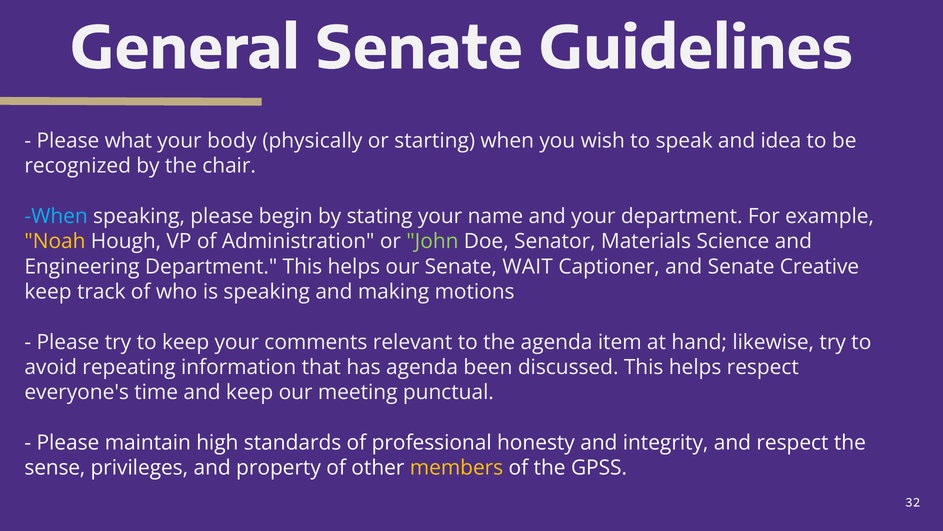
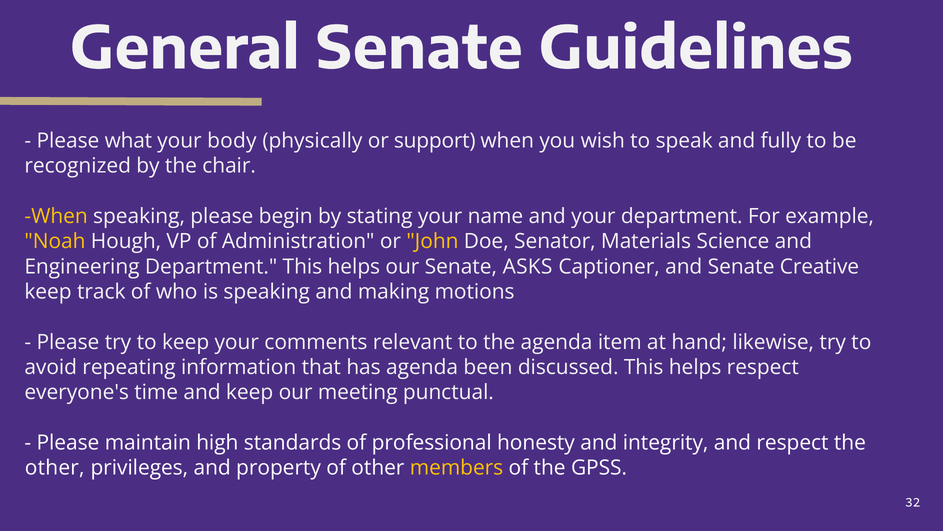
starting: starting -> support (435, 141)
idea: idea -> fully (781, 141)
When colour: light blue -> yellow (56, 216)
John colour: light green -> yellow (432, 241)
WAIT: WAIT -> ASKS (528, 266)
sense: sense -> other (55, 467)
